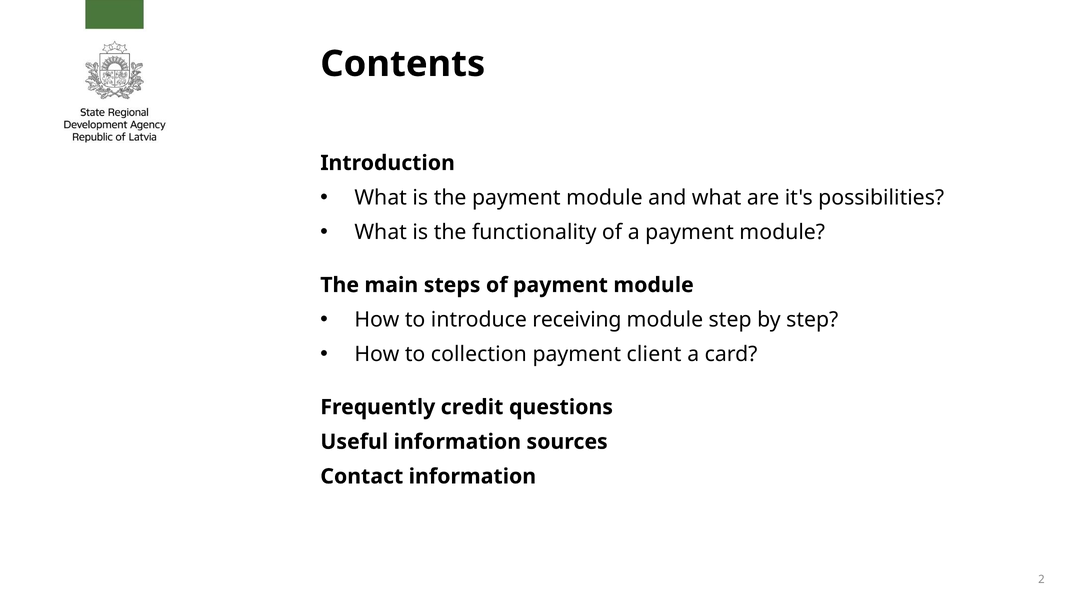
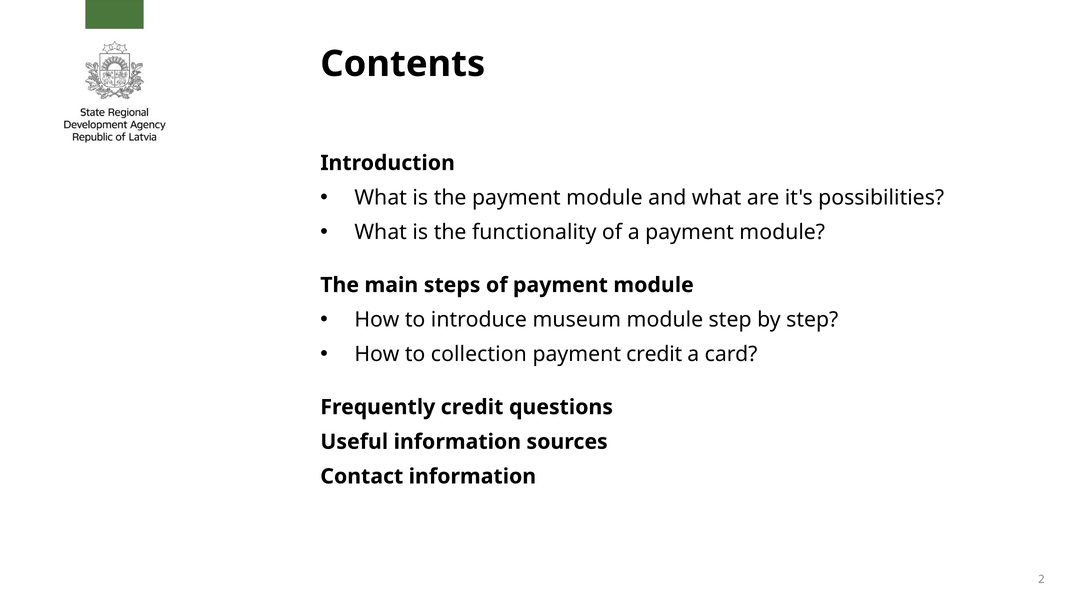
receiving: receiving -> museum (577, 320)
payment client: client -> credit (654, 355)
